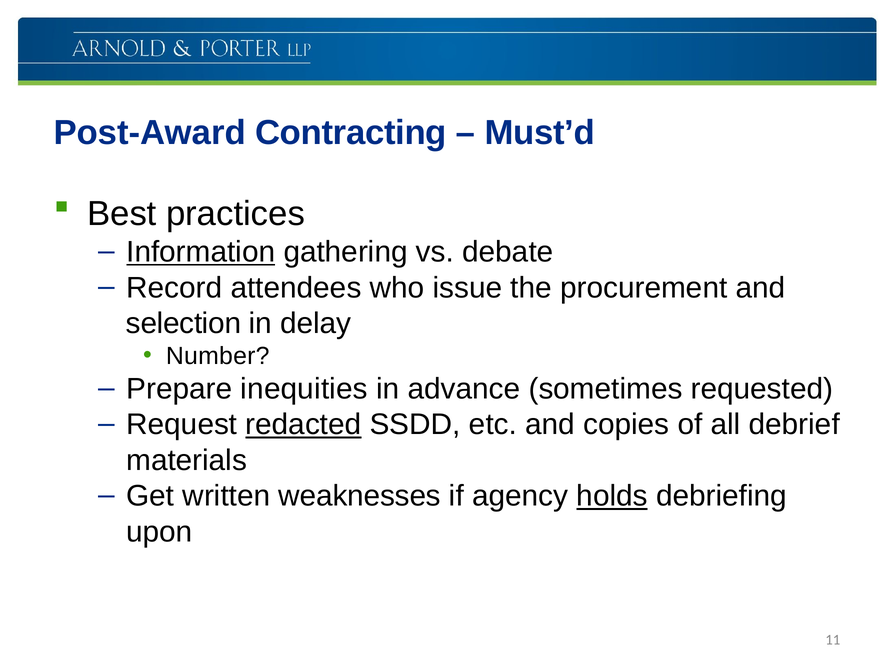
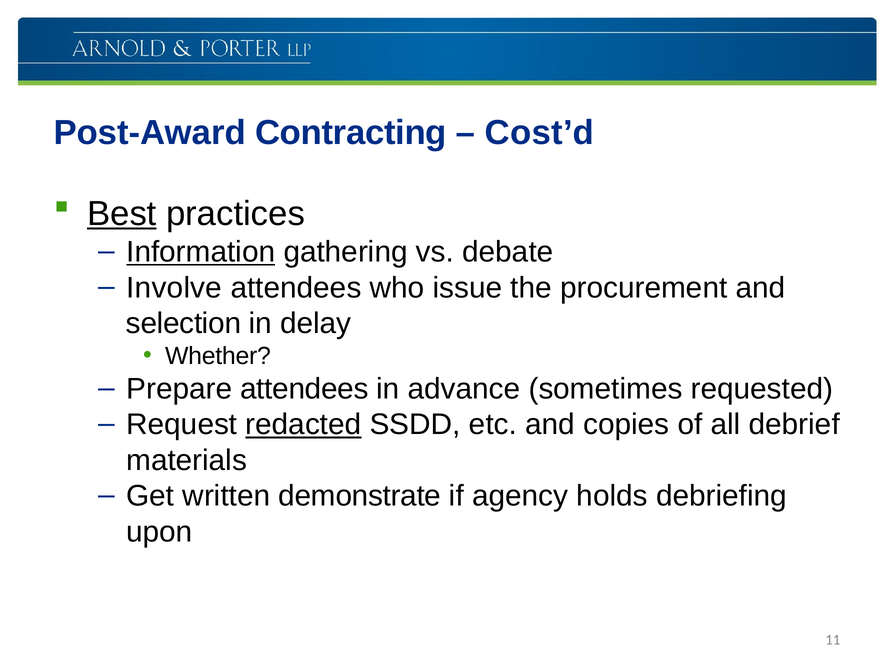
Must’d: Must’d -> Cost’d (539, 133)
Best underline: none -> present (122, 214)
Record: Record -> Involve (174, 288)
Number: Number -> Whether (218, 356)
Prepare inequities: inequities -> attendees (304, 389)
weaknesses: weaknesses -> demonstrate (360, 497)
holds underline: present -> none (612, 497)
